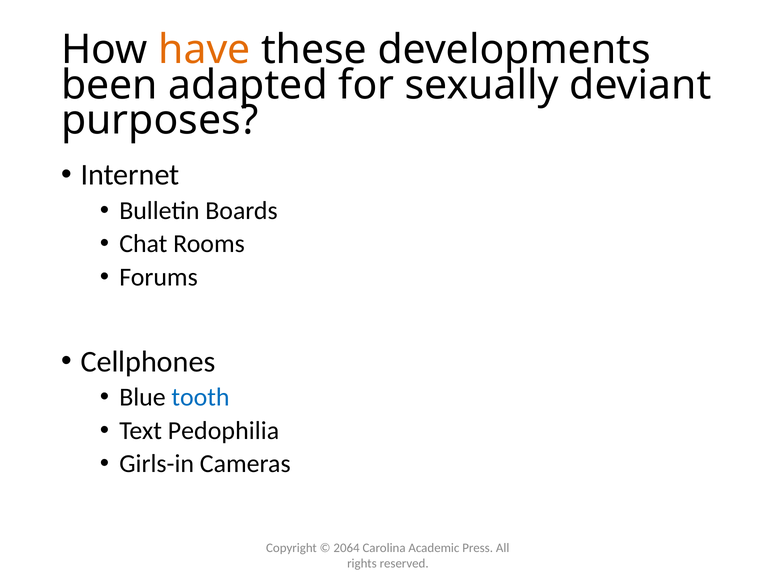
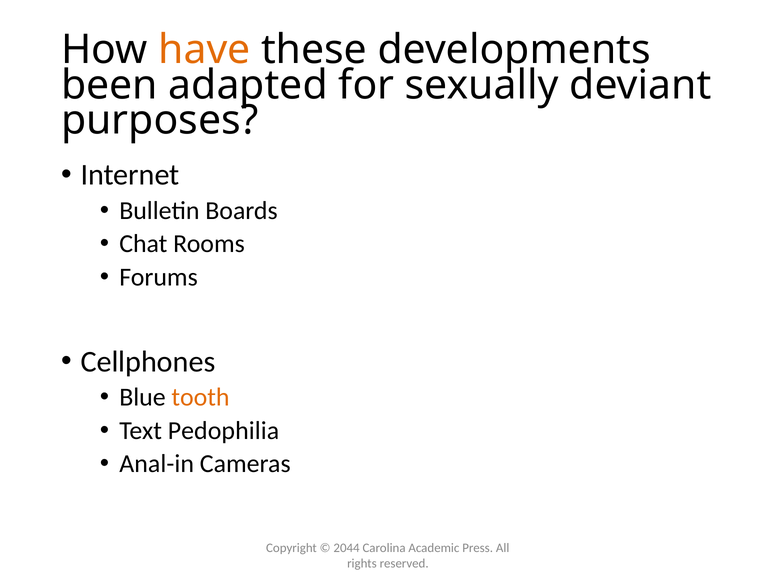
tooth colour: blue -> orange (200, 397)
Girls-in: Girls-in -> Anal-in (157, 464)
2064: 2064 -> 2044 (347, 548)
